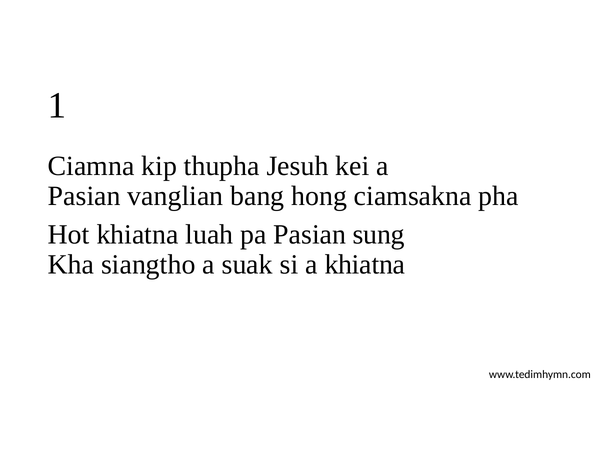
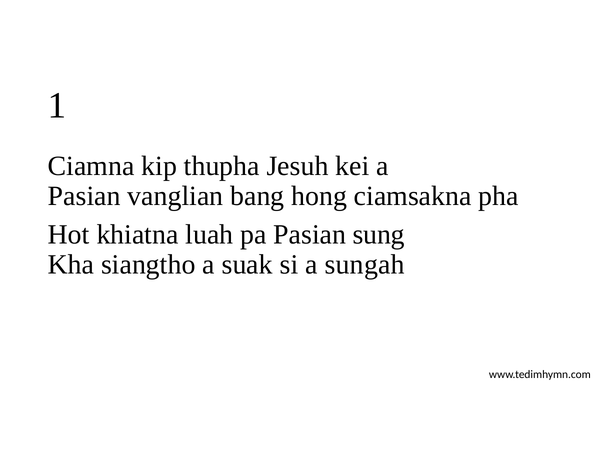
a khiatna: khiatna -> sungah (365, 265)
